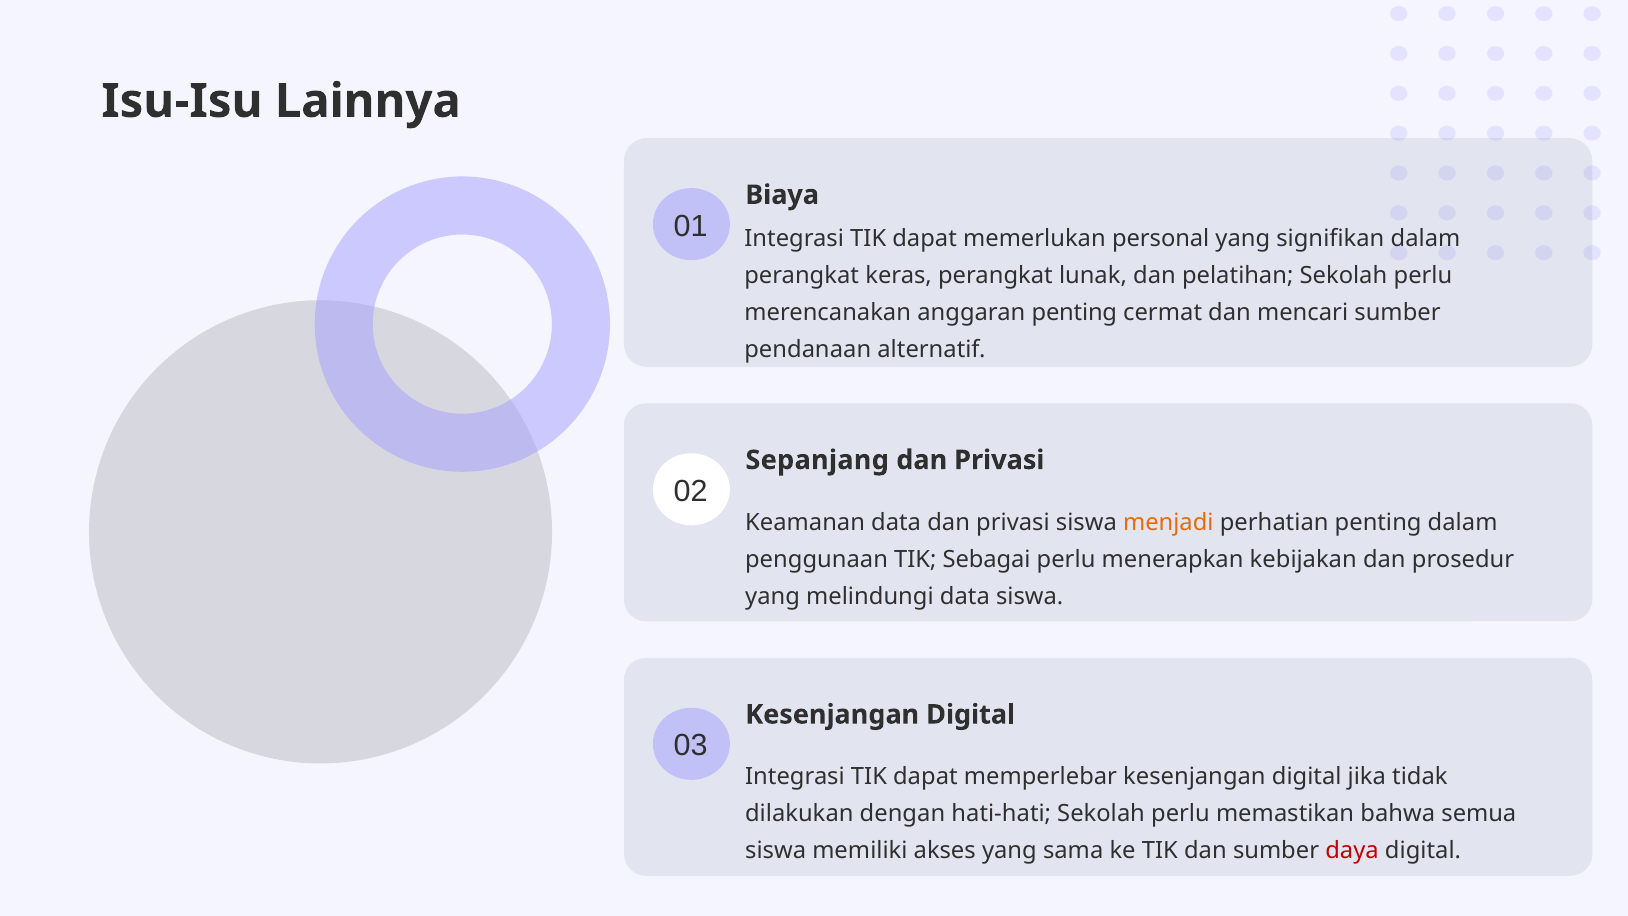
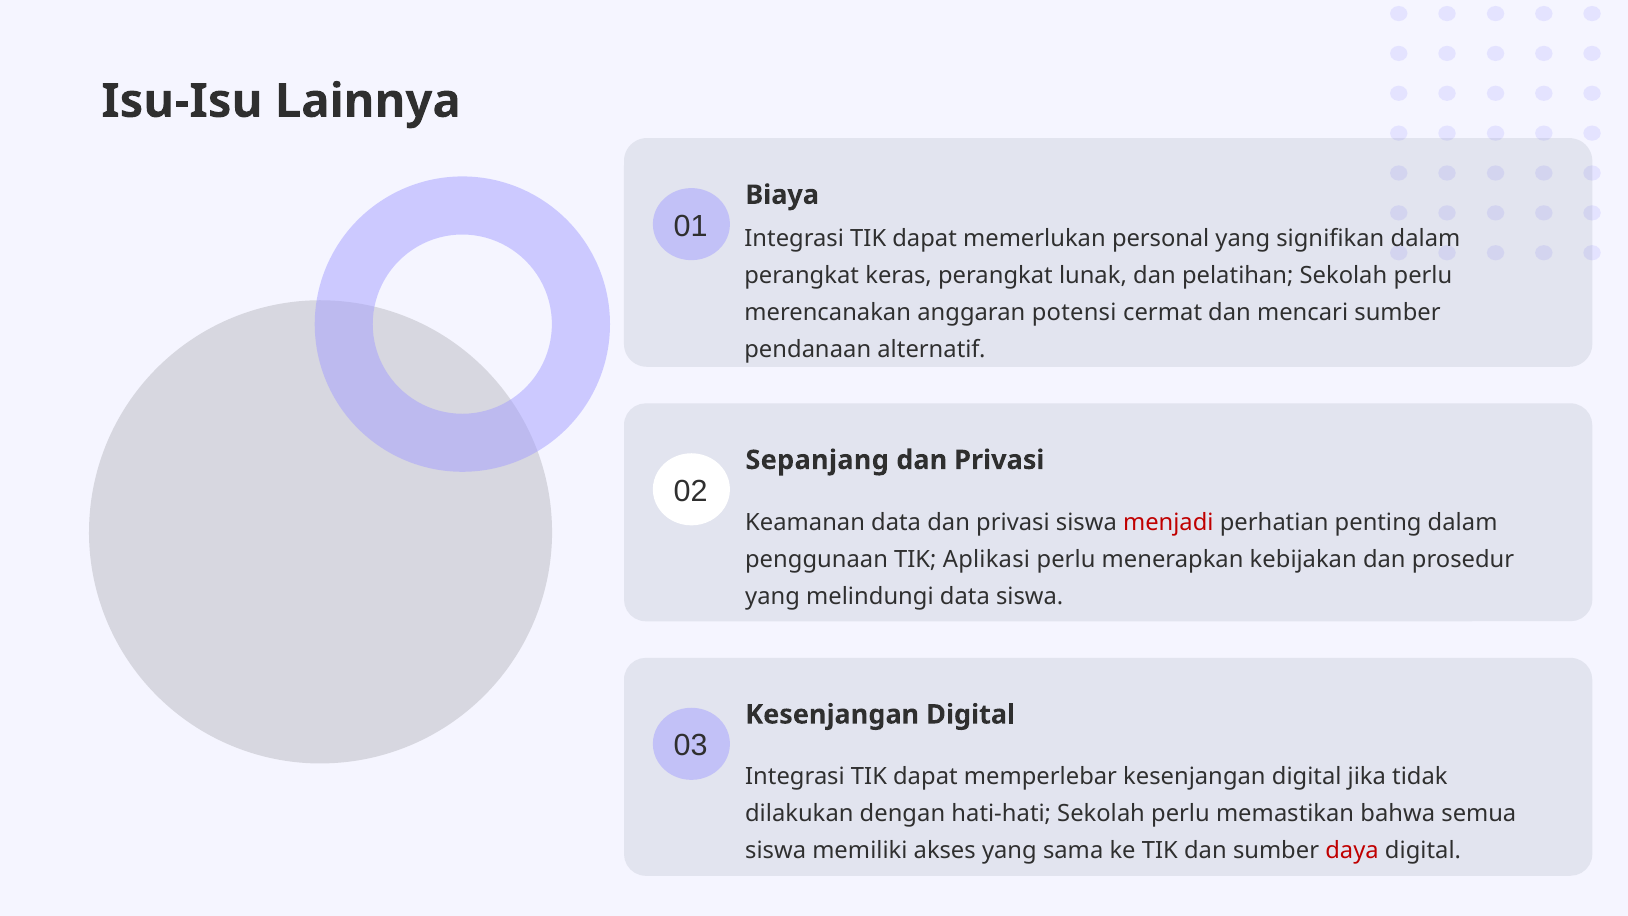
anggaran penting: penting -> potensi (1074, 312)
menjadi colour: orange -> red (1168, 522)
Sebagai: Sebagai -> Aplikasi (986, 559)
